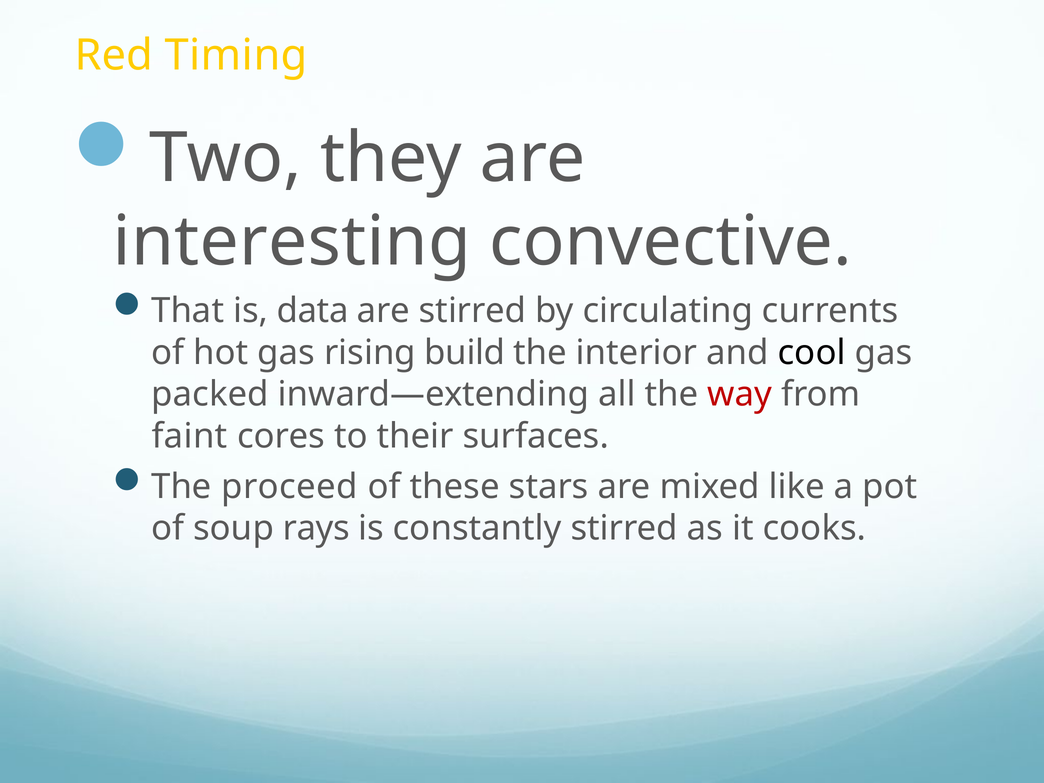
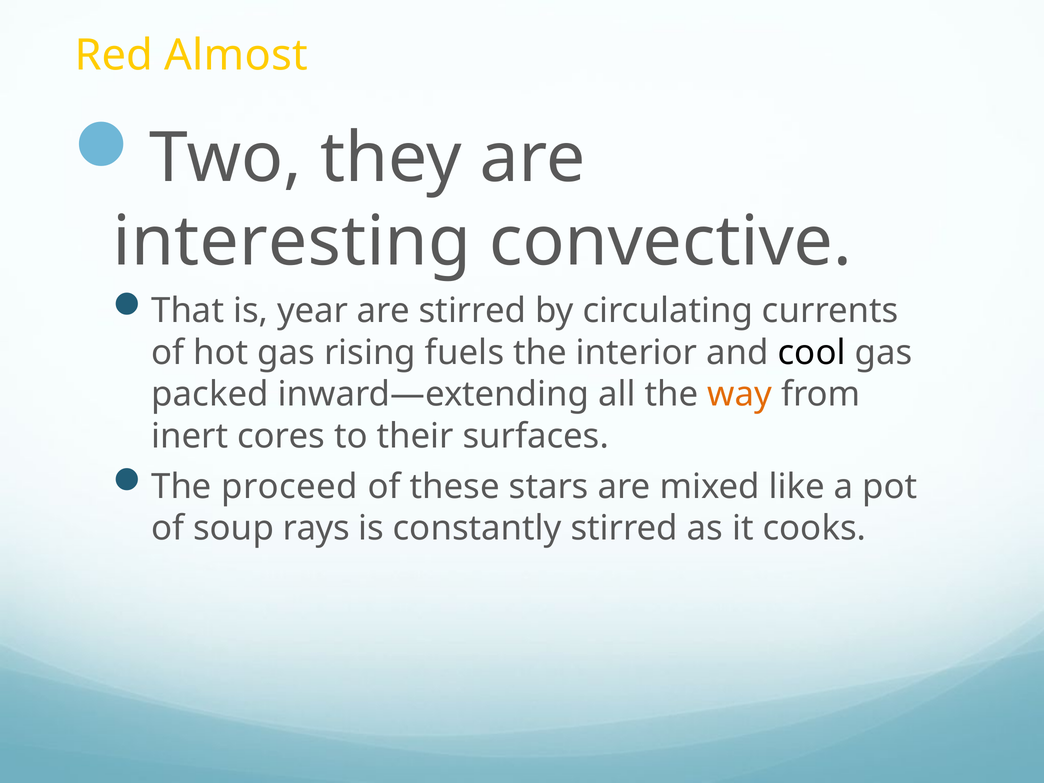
Timing: Timing -> Almost (236, 55)
data: data -> year (313, 311)
build: build -> fuels (465, 353)
way colour: red -> orange (740, 394)
faint: faint -> inert (190, 436)
